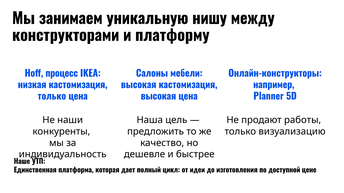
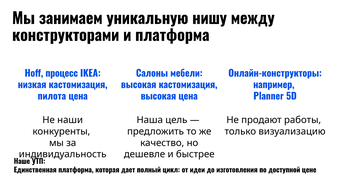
и платформу: платформу -> платформа (172, 36)
только: только -> пилота (52, 97)
